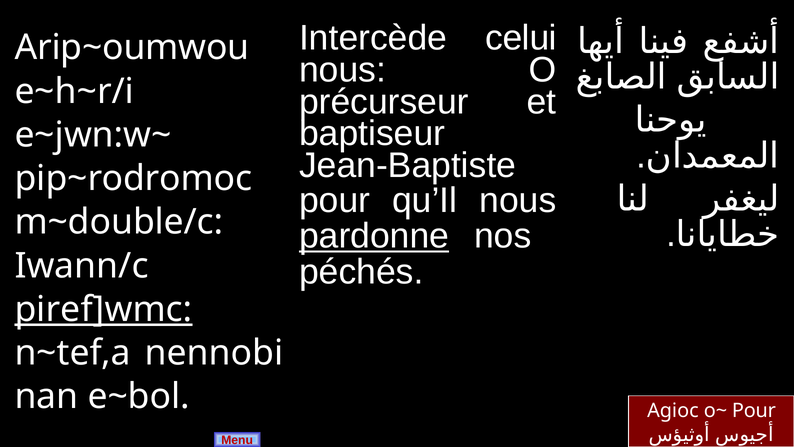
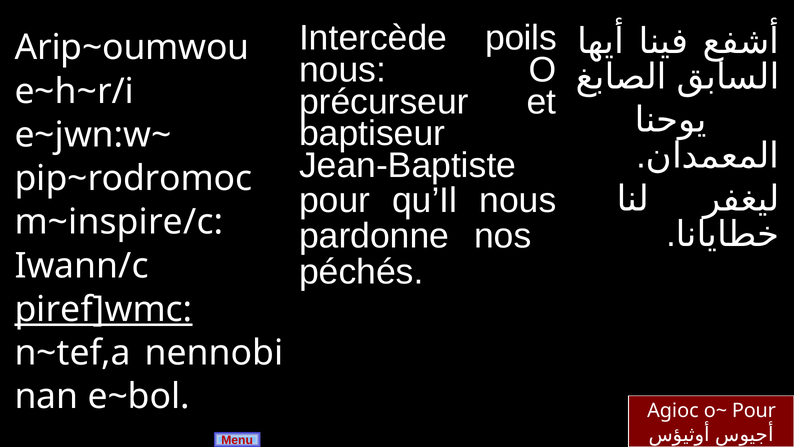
celui: celui -> poils (521, 38)
m~double/c: m~double/c -> m~inspire/c (119, 222)
pardonne underline: present -> none (374, 236)
